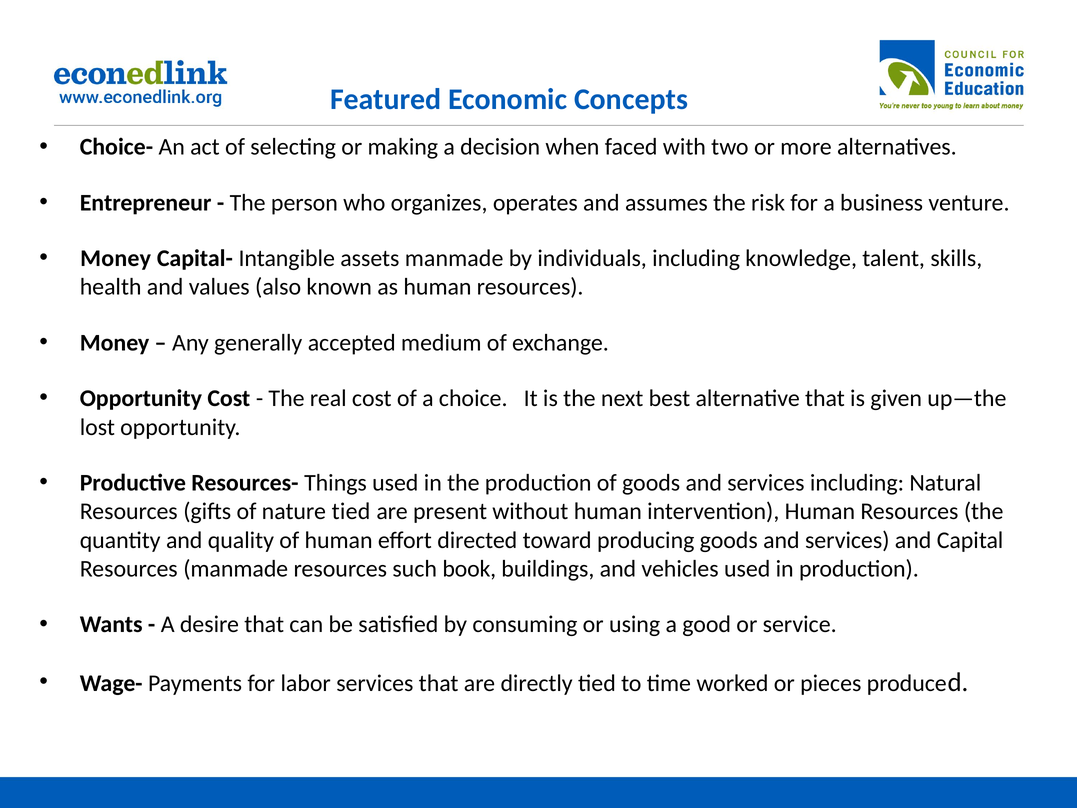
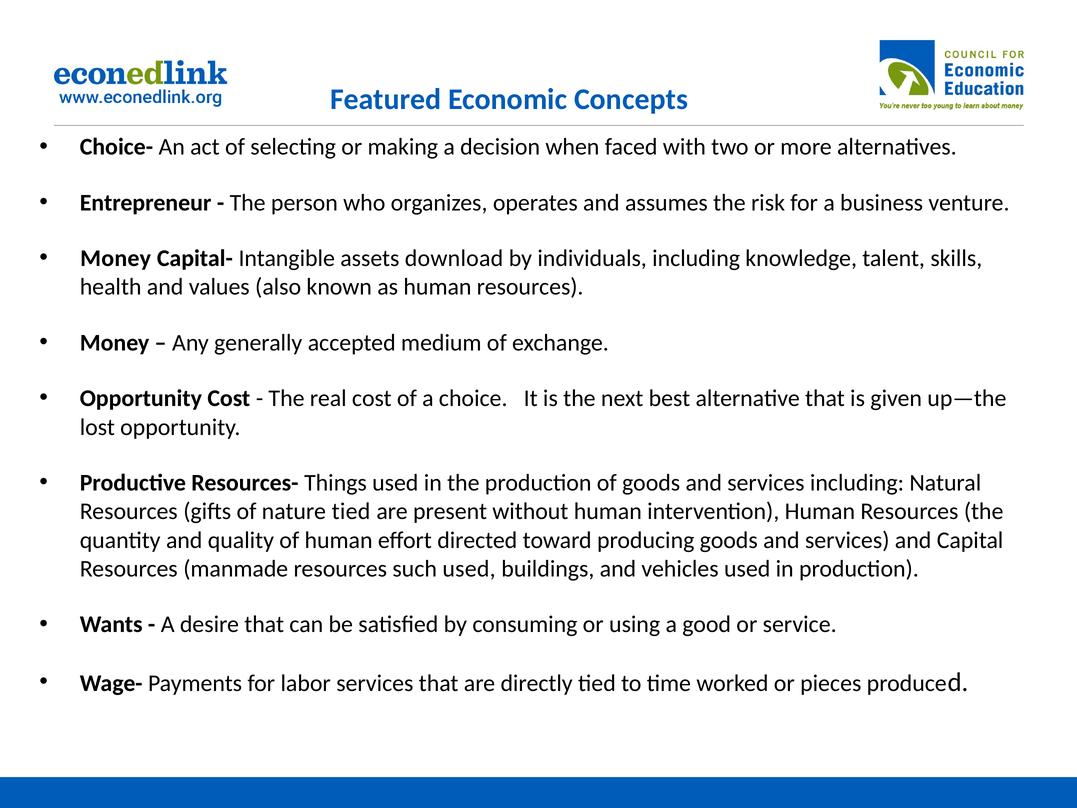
assets manmade: manmade -> download (454, 258)
such book: book -> used (469, 569)
